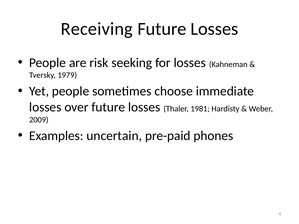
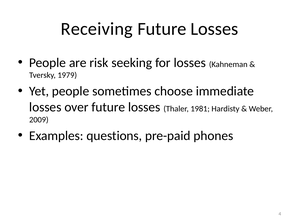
uncertain: uncertain -> questions (114, 136)
